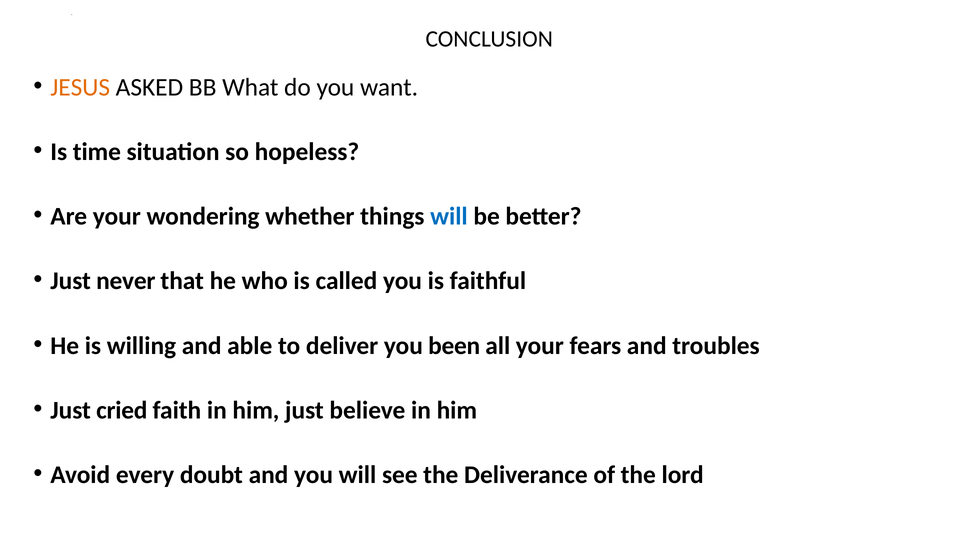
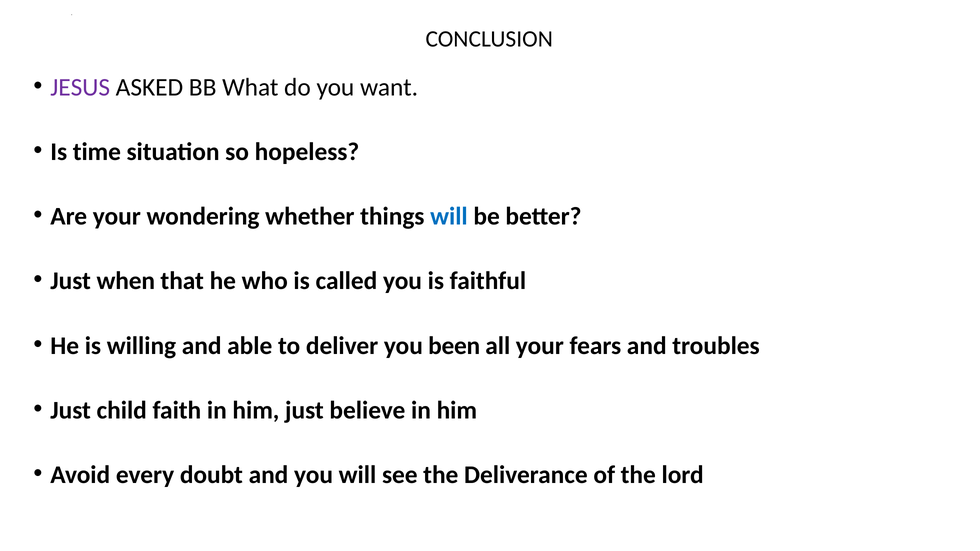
JESUS colour: orange -> purple (80, 87)
never: never -> when (126, 281)
cried: cried -> child (122, 411)
